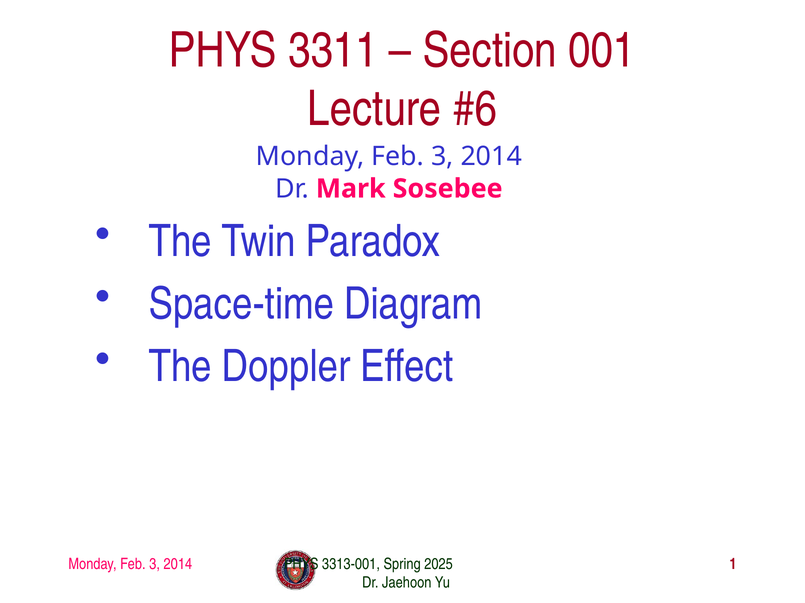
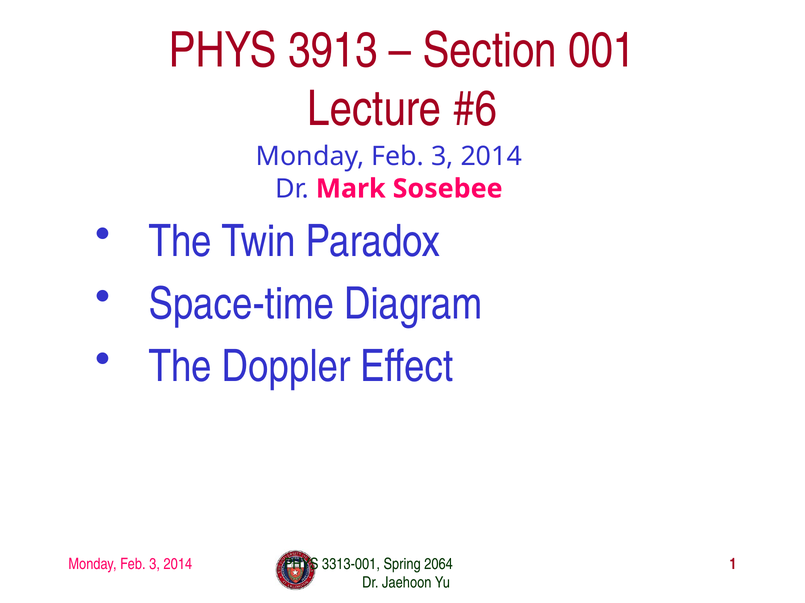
3311: 3311 -> 3913 (333, 50)
2025: 2025 -> 2064 (439, 565)
